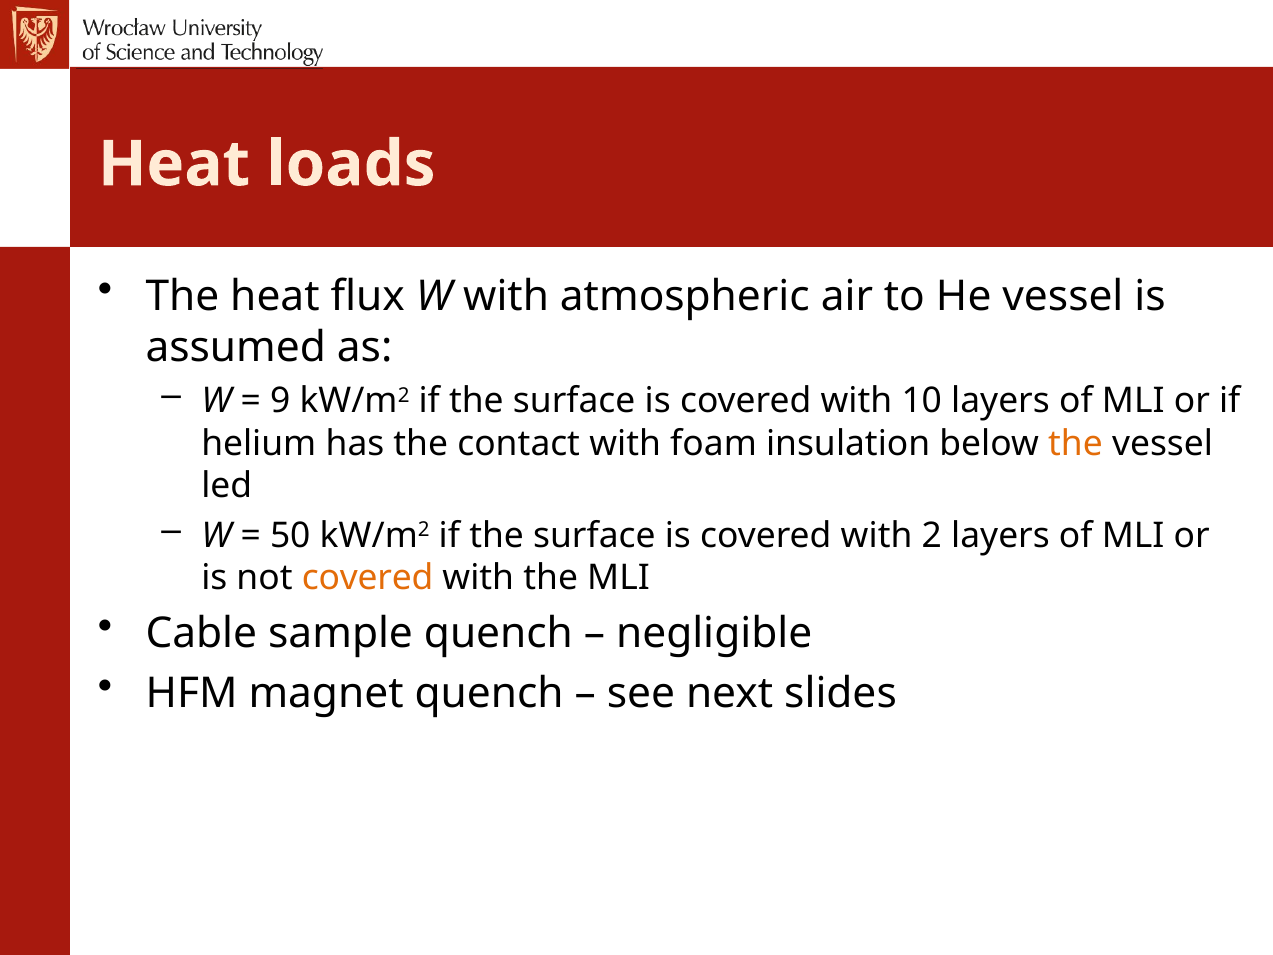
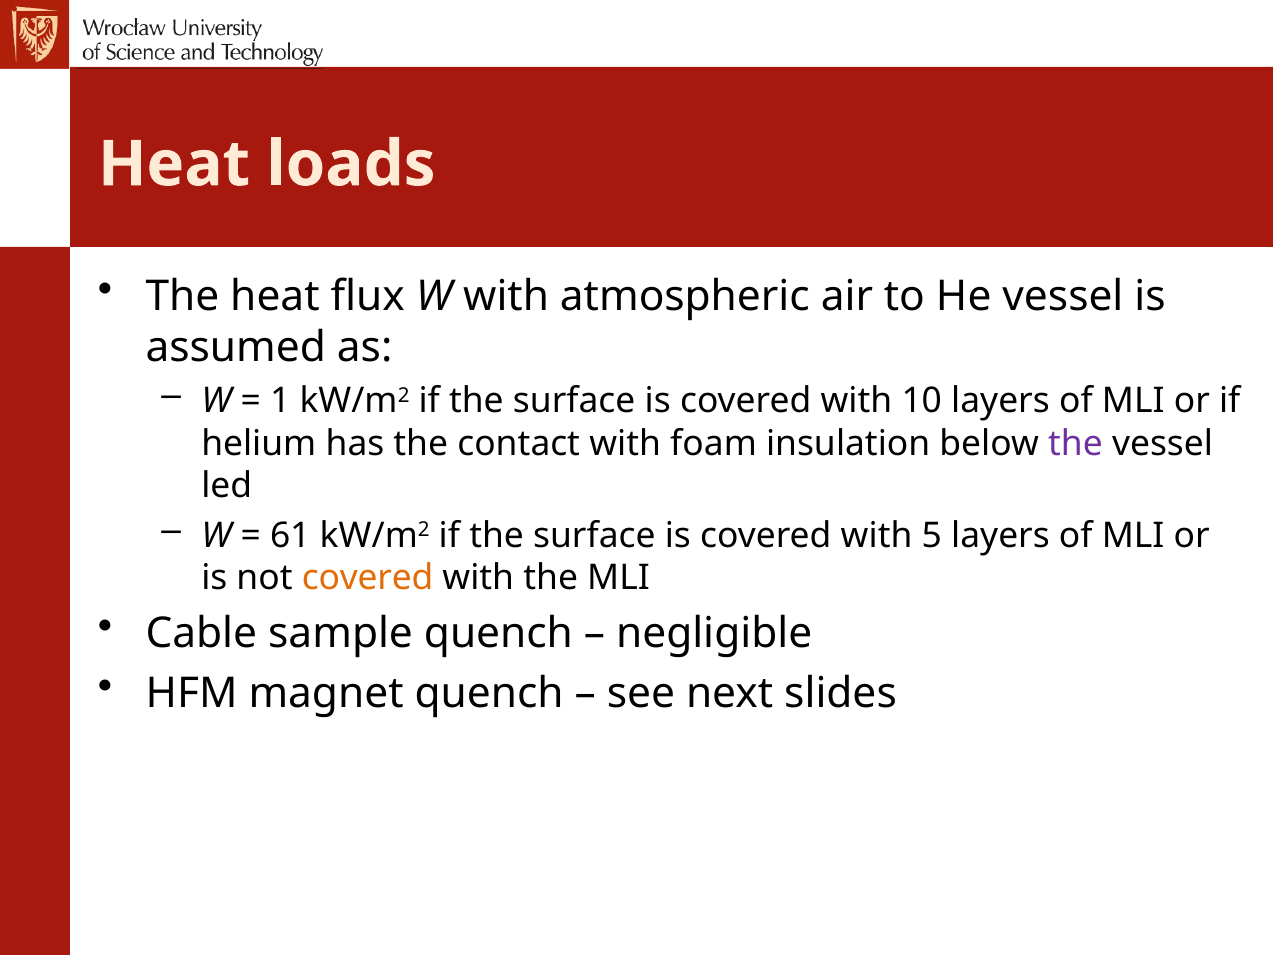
9: 9 -> 1 (280, 401)
the colour: orange -> purple (1076, 443)
50: 50 -> 61 (290, 535)
2: 2 -> 5 (932, 535)
